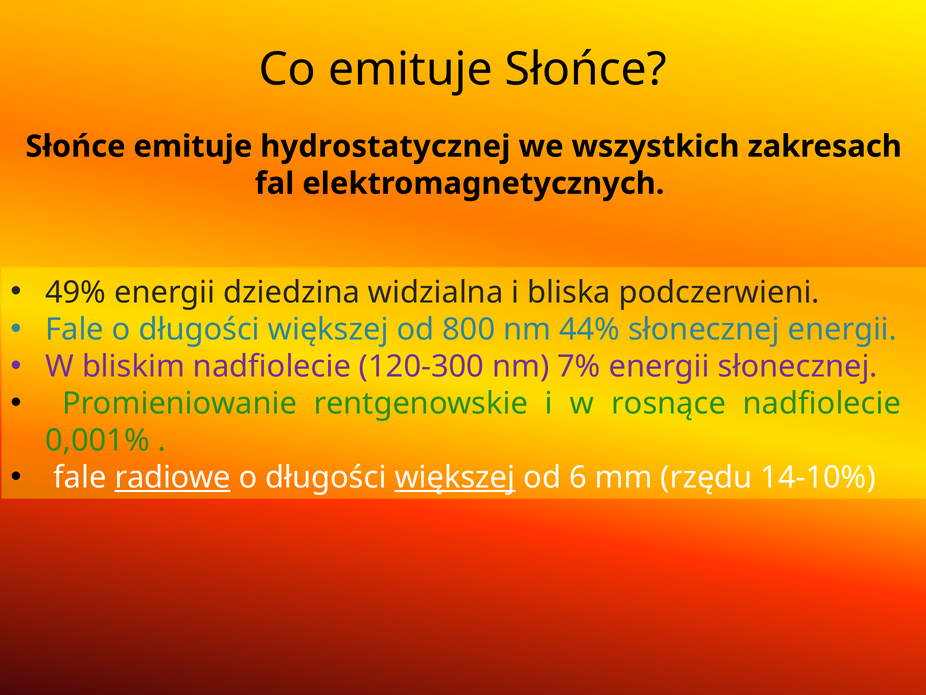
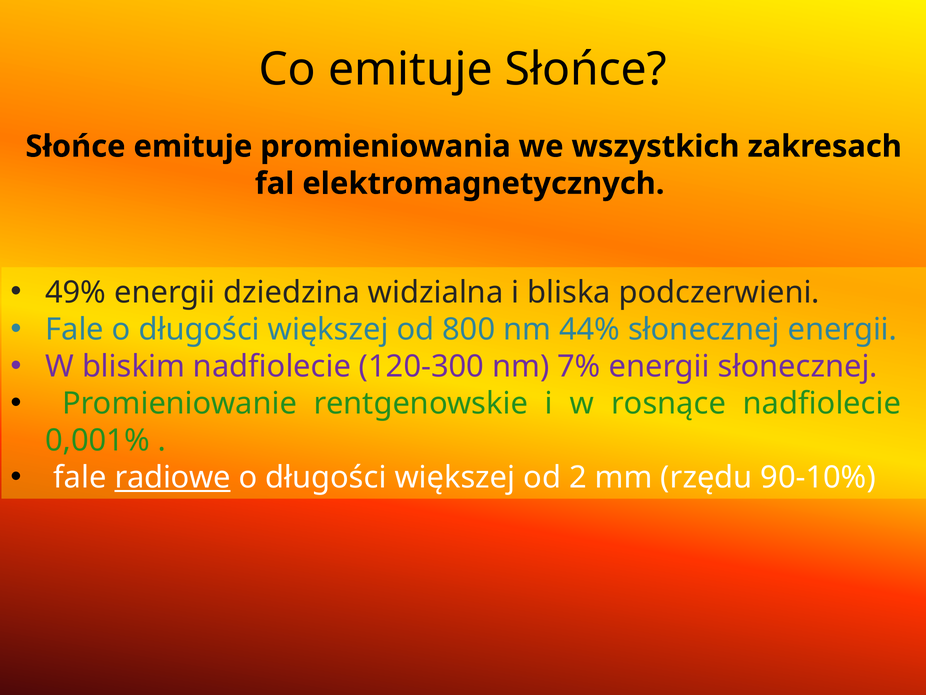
hydrostatycznej: hydrostatycznej -> promieniowania (386, 146)
większej underline: present -> none (455, 477)
6: 6 -> 2 (578, 477)
14-10%: 14-10% -> 90-10% (818, 477)
